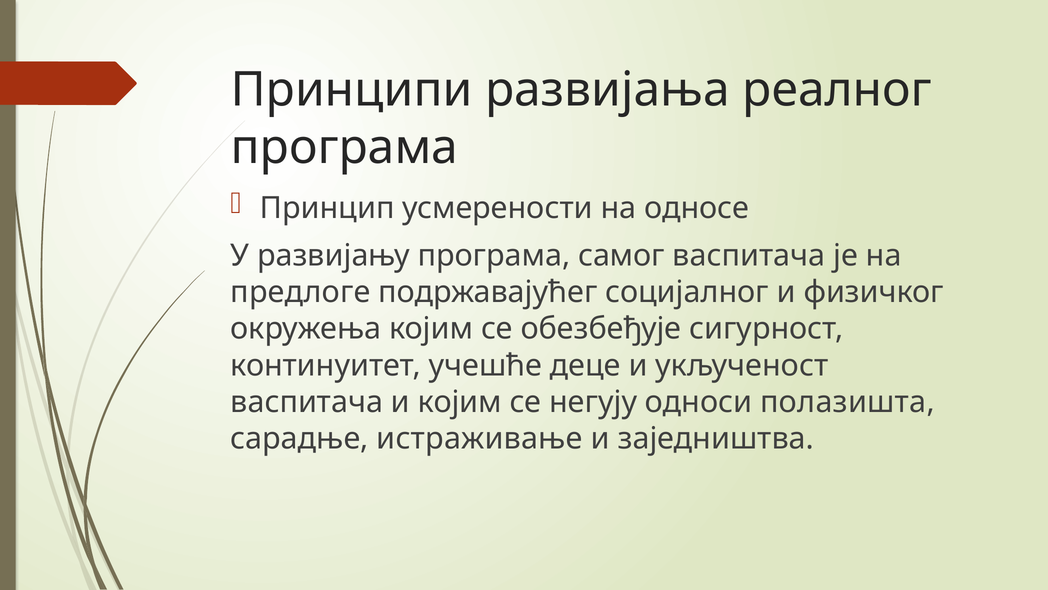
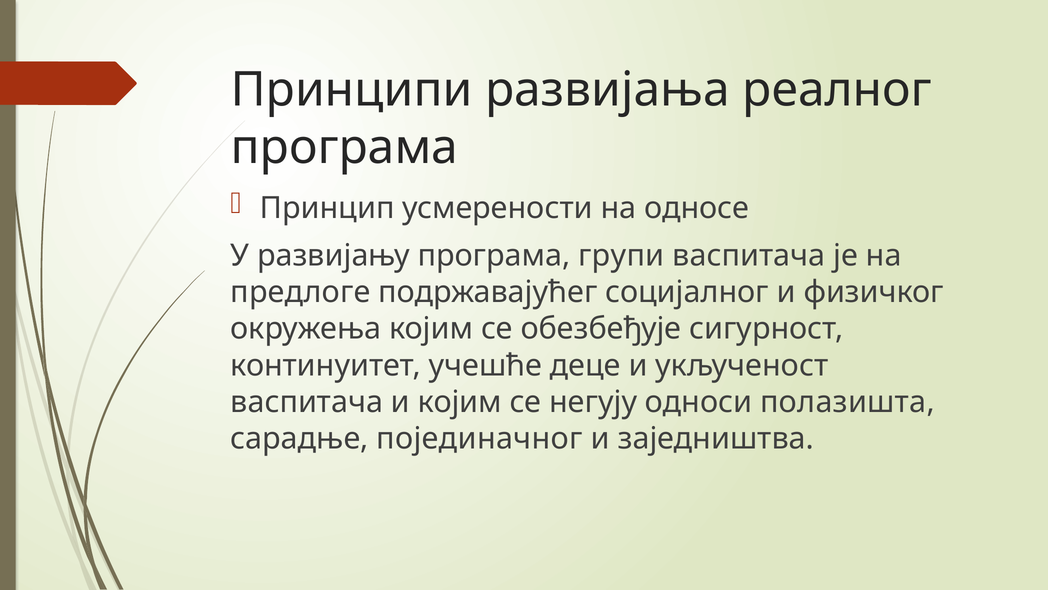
самог: самог -> групи (621, 255)
истраживање: истраживање -> појединачног (480, 438)
